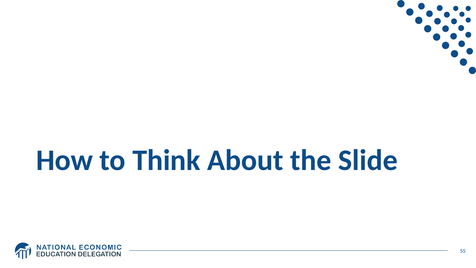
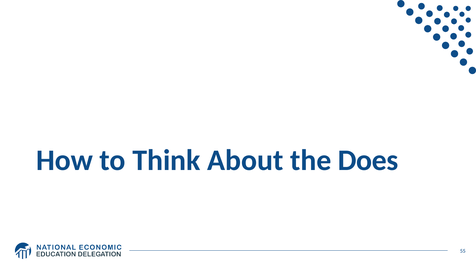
Slide: Slide -> Does (368, 160)
